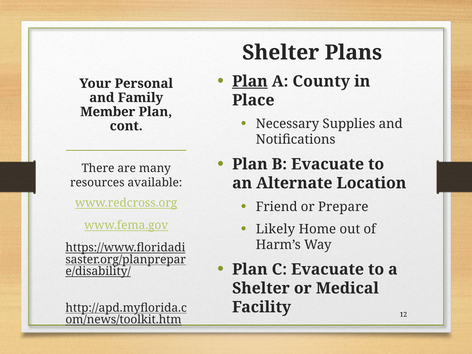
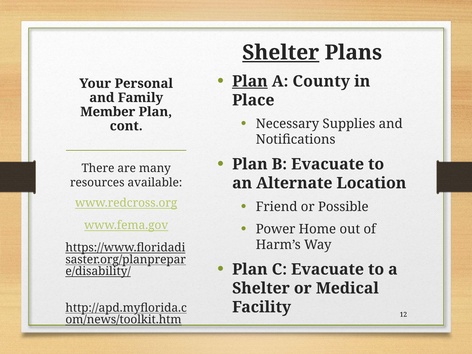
Shelter underline: none -> present (281, 53)
Prepare: Prepare -> Possible (343, 207)
Likely: Likely -> Power (276, 229)
